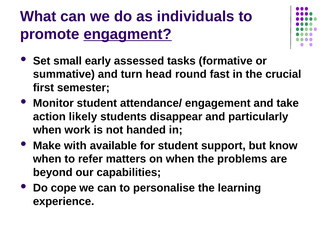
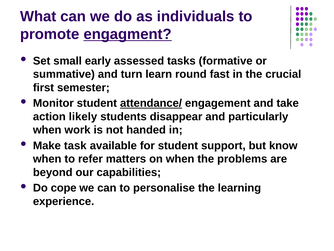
head: head -> learn (159, 74)
attendance/ underline: none -> present (151, 103)
with: with -> task (75, 145)
